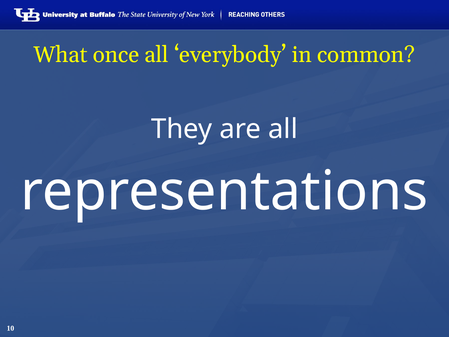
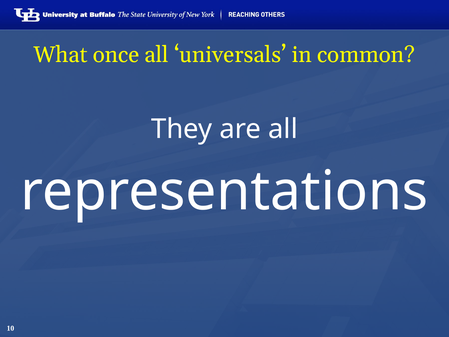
everybody: everybody -> universals (230, 55)
